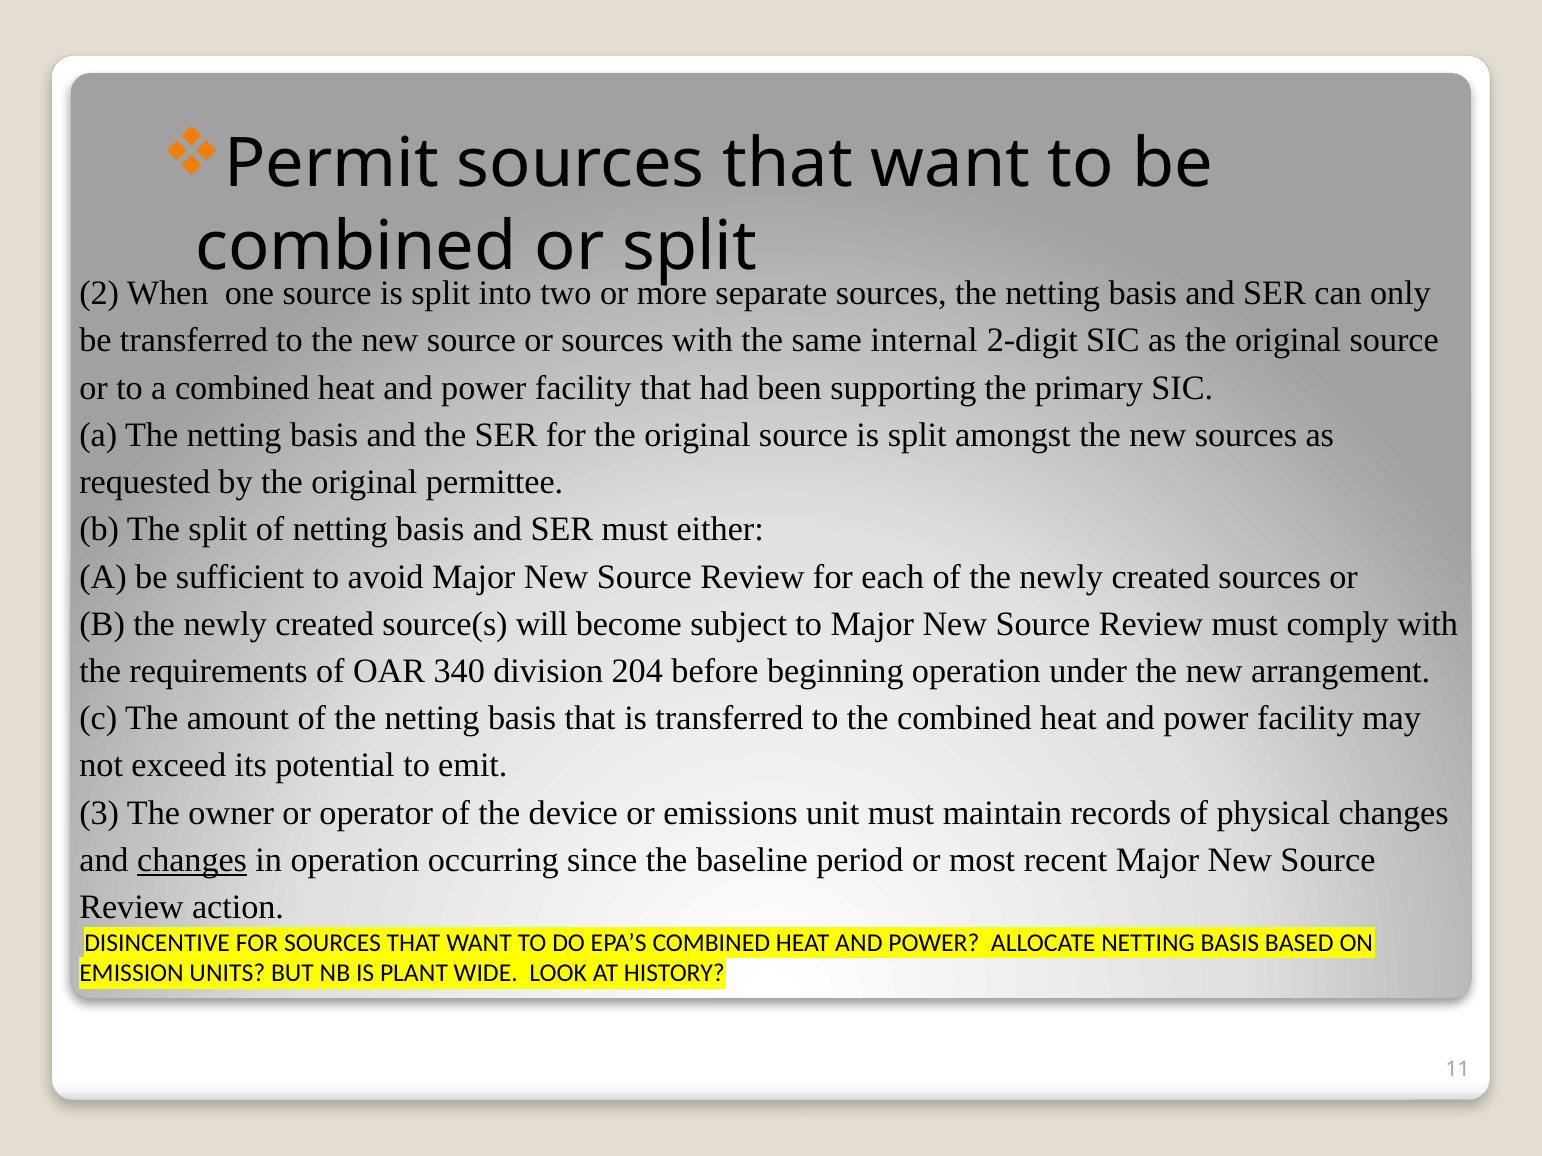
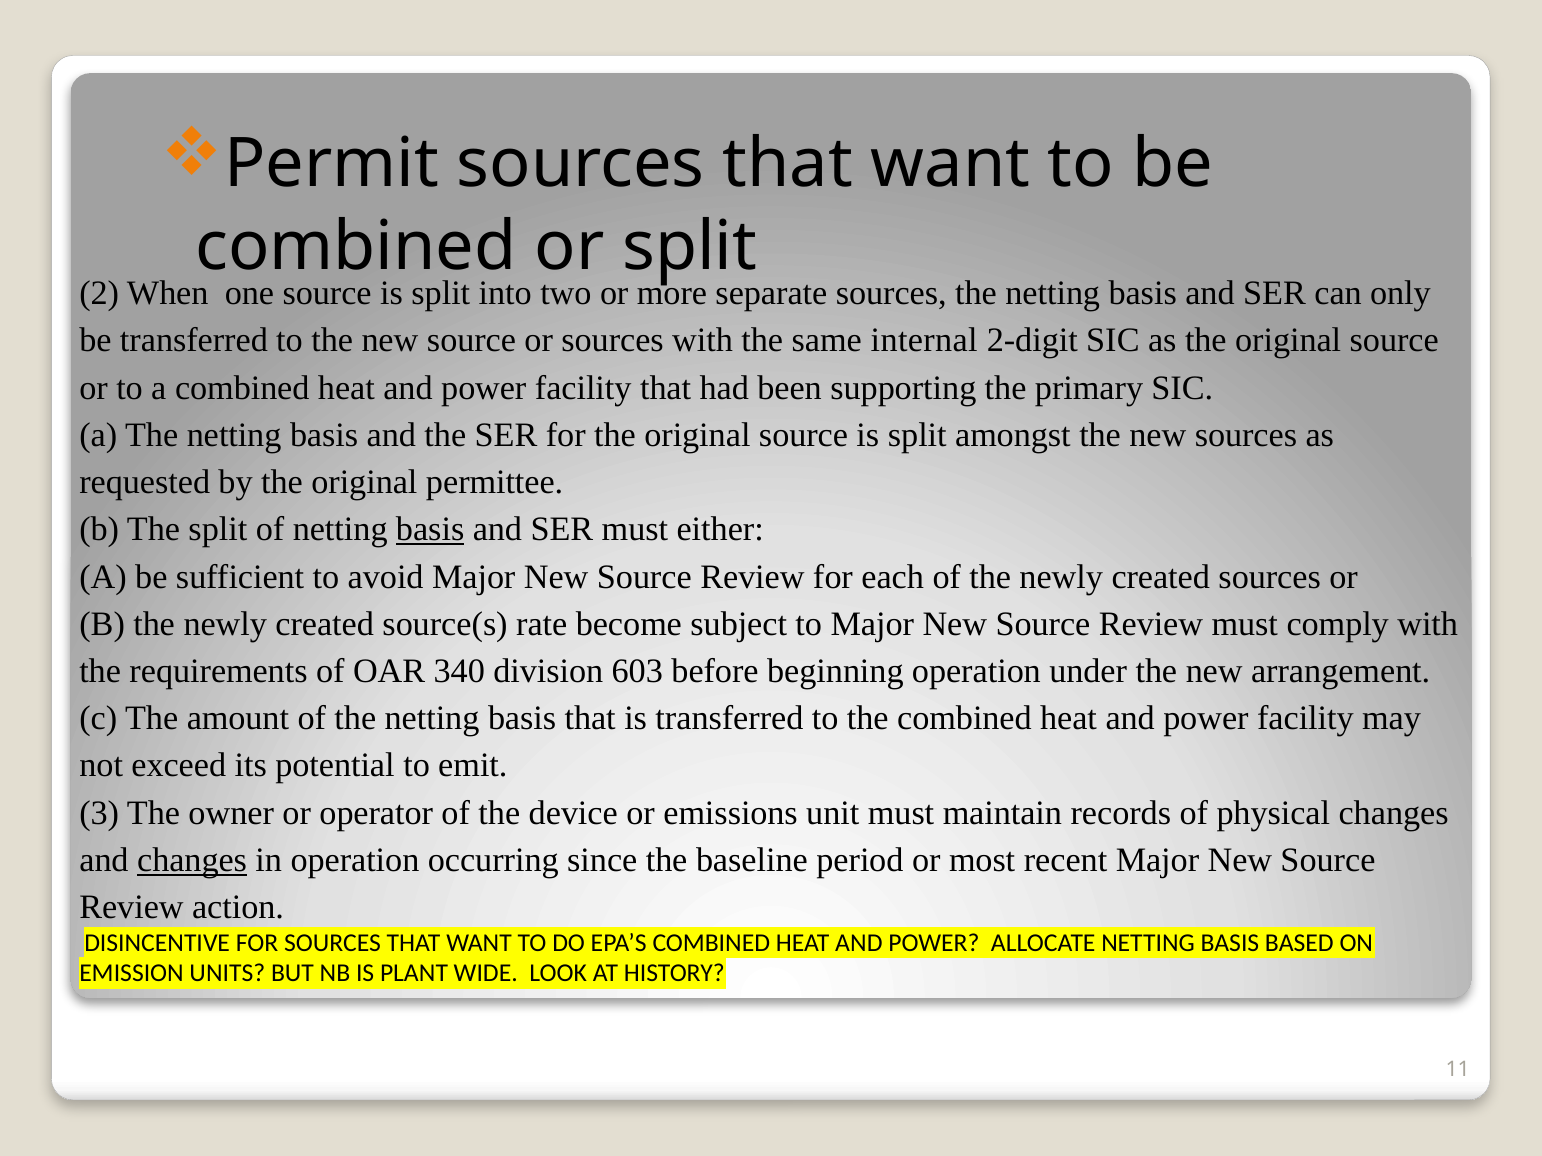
basis underline: none -> present (430, 530)
will: will -> rate (542, 624)
204: 204 -> 603 (637, 671)
